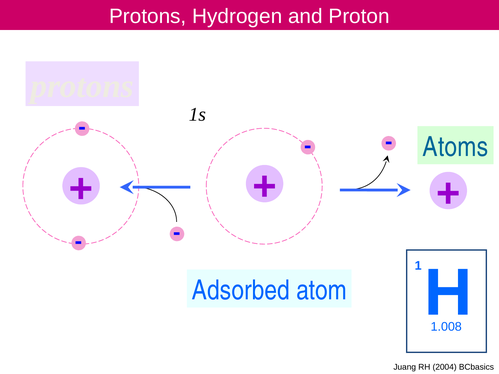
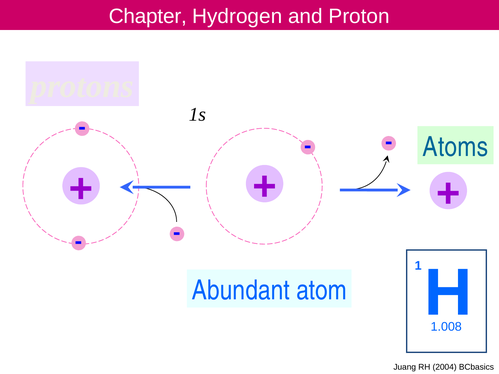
Protons: Protons -> Chapter (148, 16)
Adsorbed: Adsorbed -> Abundant (241, 291)
